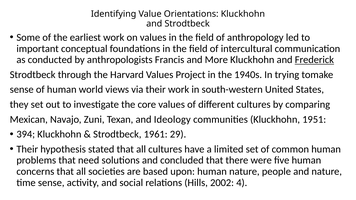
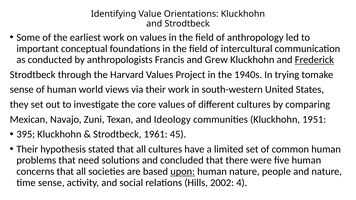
More: More -> Grew (216, 60)
394: 394 -> 395 (26, 134)
29: 29 -> 45 (178, 134)
upon underline: none -> present (183, 172)
